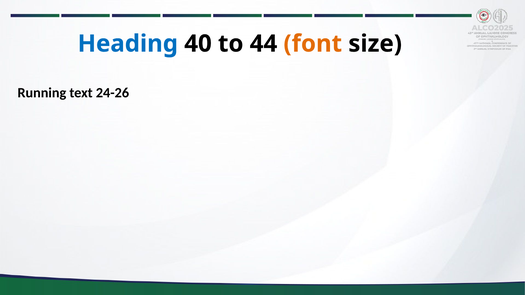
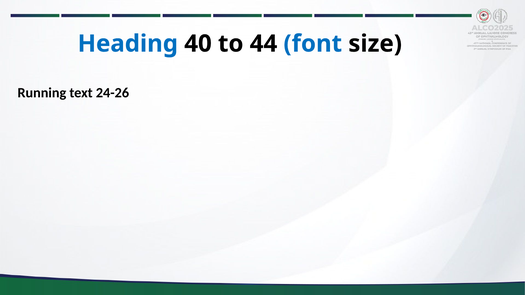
font colour: orange -> blue (313, 44)
